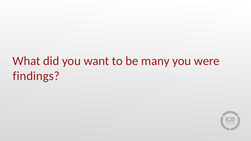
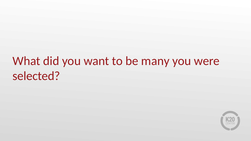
findings: findings -> selected (36, 76)
